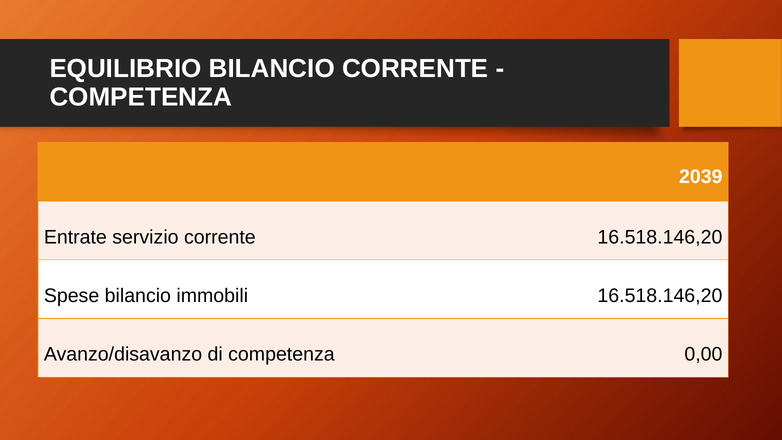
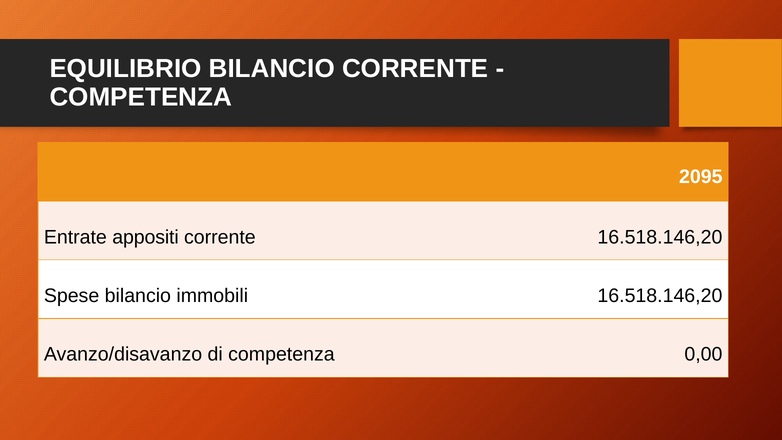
2039: 2039 -> 2095 (701, 177)
servizio: servizio -> appositi (146, 237)
